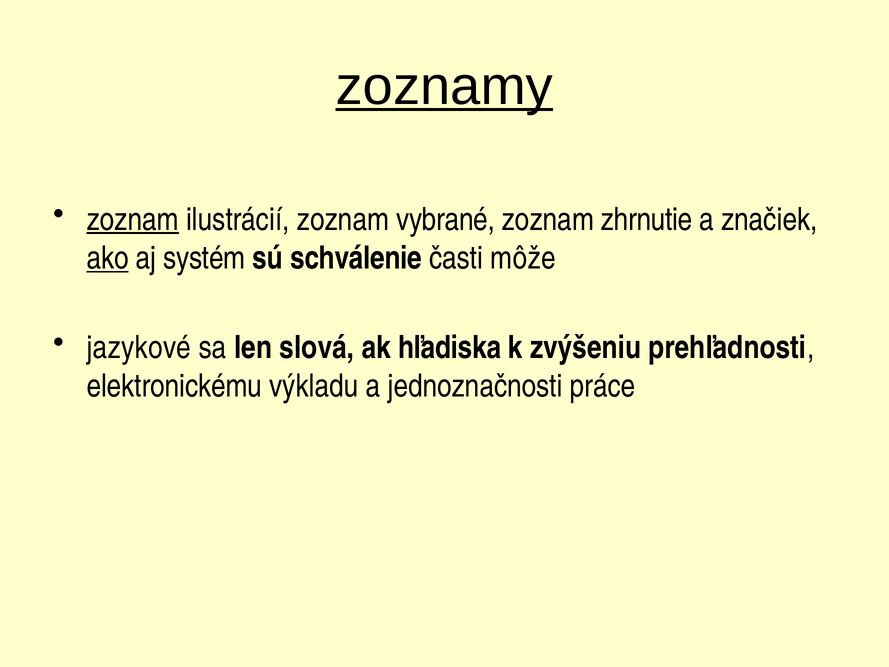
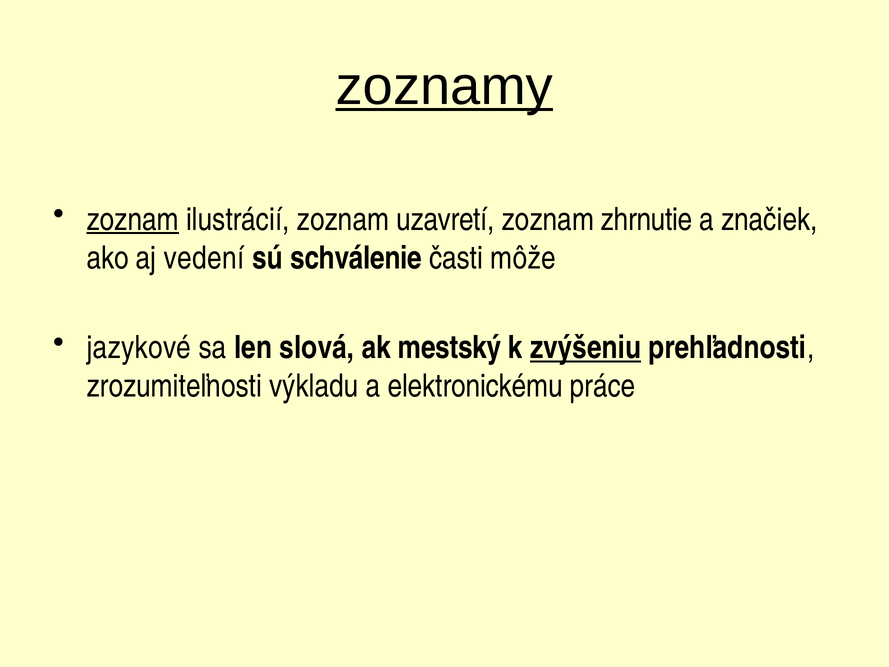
vybrané: vybrané -> uzavretí (446, 219)
ako underline: present -> none (108, 258)
systém: systém -> vedení (204, 258)
hľadiska: hľadiska -> mestský (450, 348)
zvýšeniu underline: none -> present (586, 348)
elektronickému: elektronickému -> zrozumiteľnosti (174, 386)
jednoznačnosti: jednoznačnosti -> elektronickému (475, 386)
